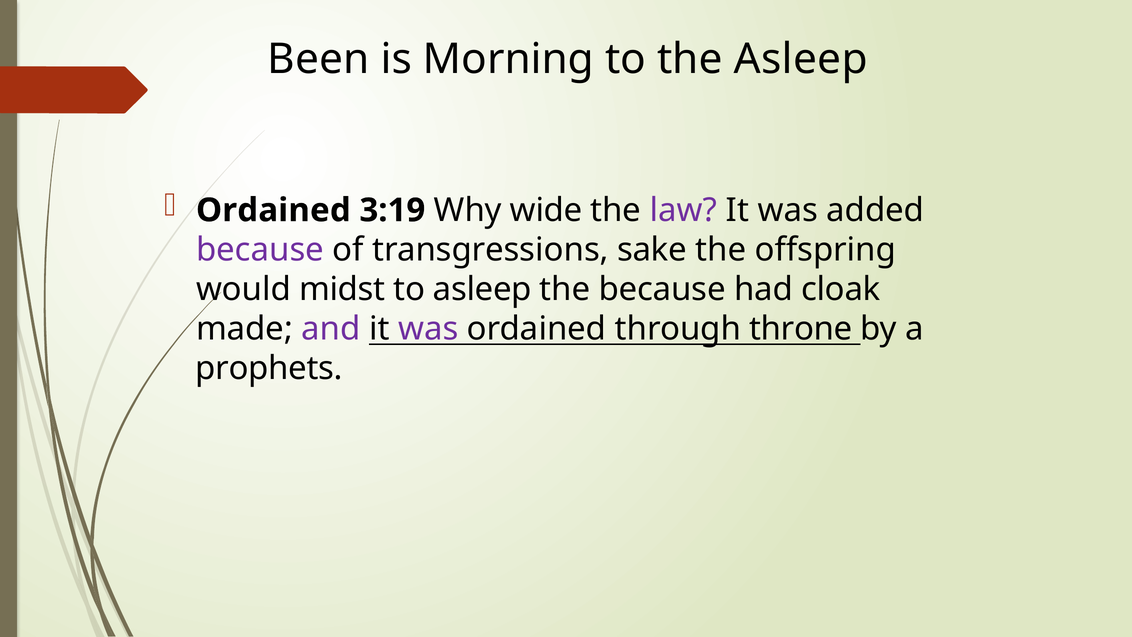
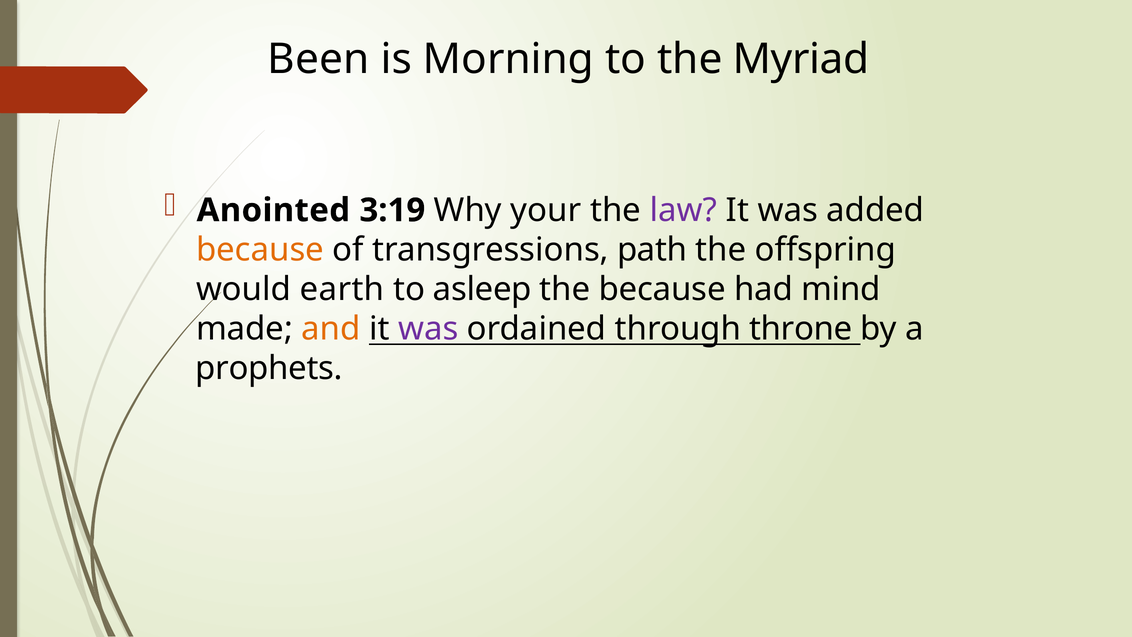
the Asleep: Asleep -> Myriad (801, 59)
Ordained: Ordained -> Anointed (273, 210)
wide: wide -> your (546, 210)
because colour: purple -> orange (260, 250)
sake: sake -> path (652, 250)
midst: midst -> earth (342, 289)
cloak: cloak -> mind (841, 289)
and colour: purple -> orange (331, 329)
